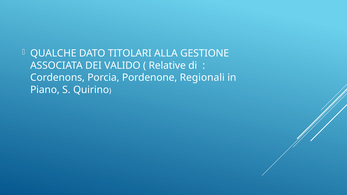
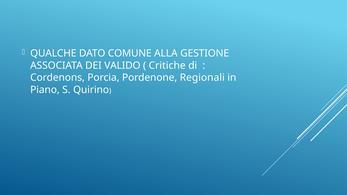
TITOLARI: TITOLARI -> COMUNE (130, 53)
Relative: Relative -> Critiche (167, 66)
